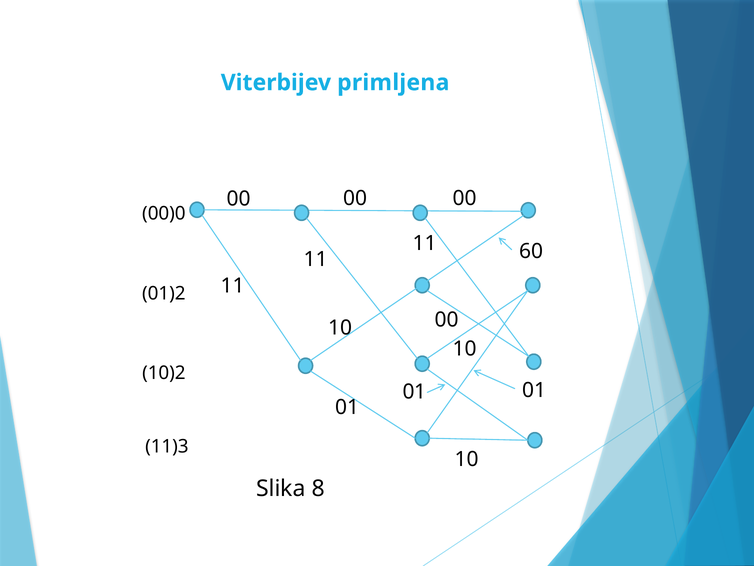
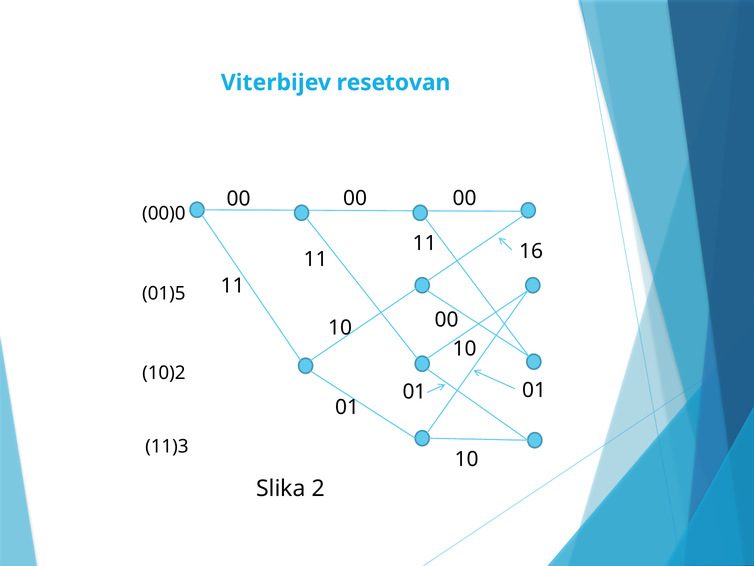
primljena: primljena -> resetovan (393, 83)
60: 60 -> 16 (531, 251)
01)2: 01)2 -> 01)5 (164, 293)
8: 8 -> 2 (318, 488)
